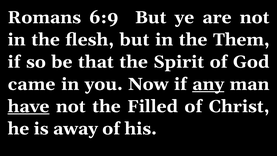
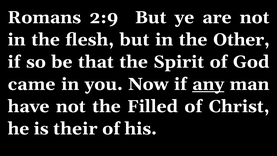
6:9: 6:9 -> 2:9 (104, 17)
Them: Them -> Other (241, 40)
have underline: present -> none (28, 106)
away: away -> their (75, 129)
